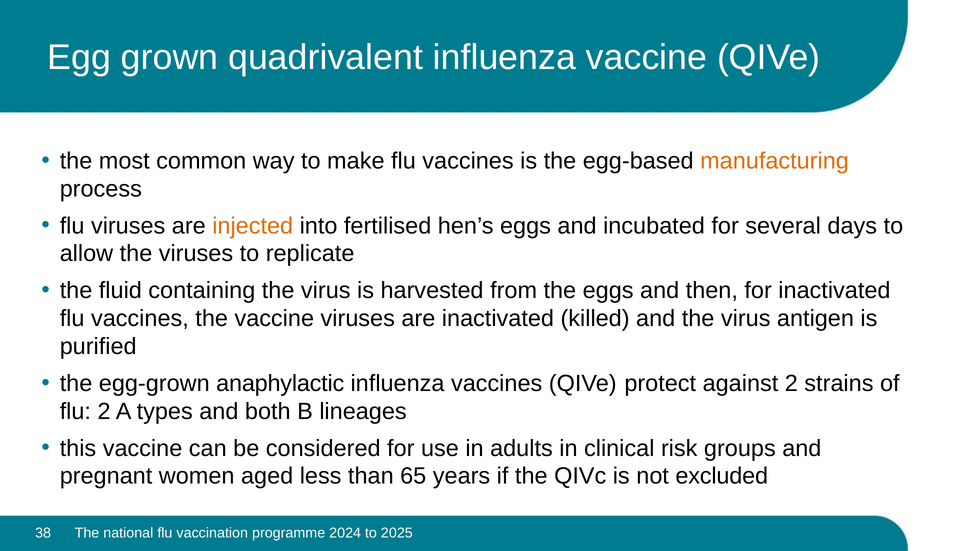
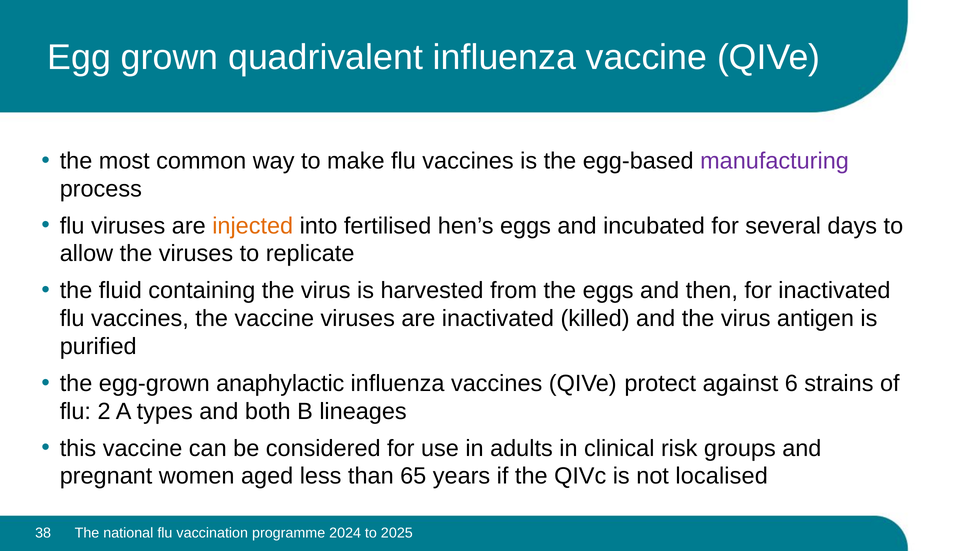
manufacturing colour: orange -> purple (775, 161)
against 2: 2 -> 6 (791, 384)
excluded: excluded -> localised (722, 476)
